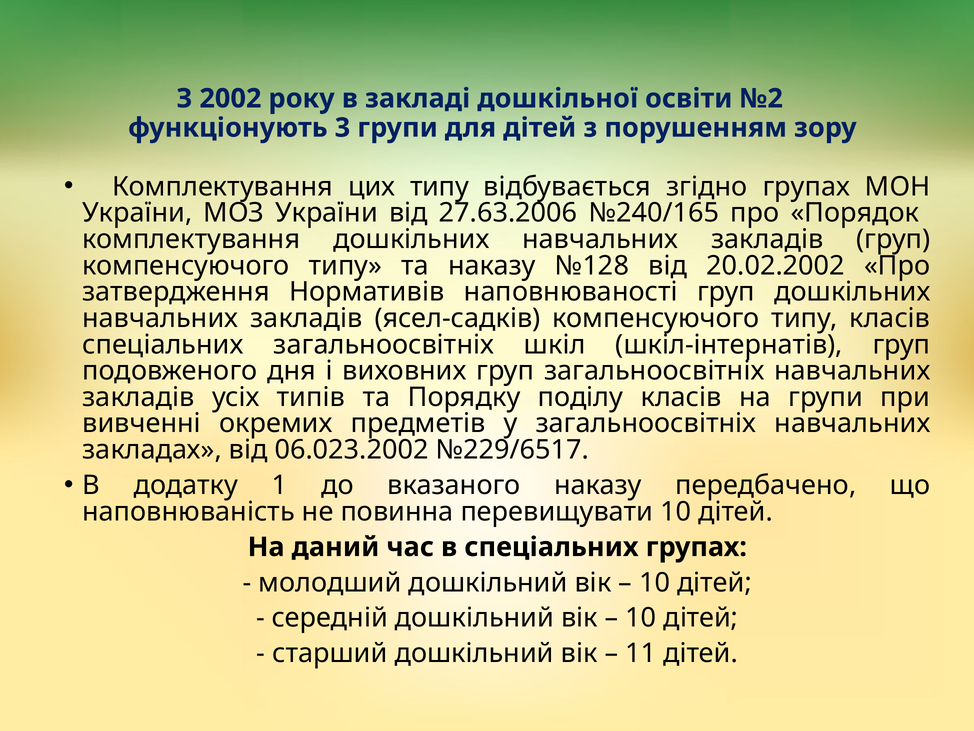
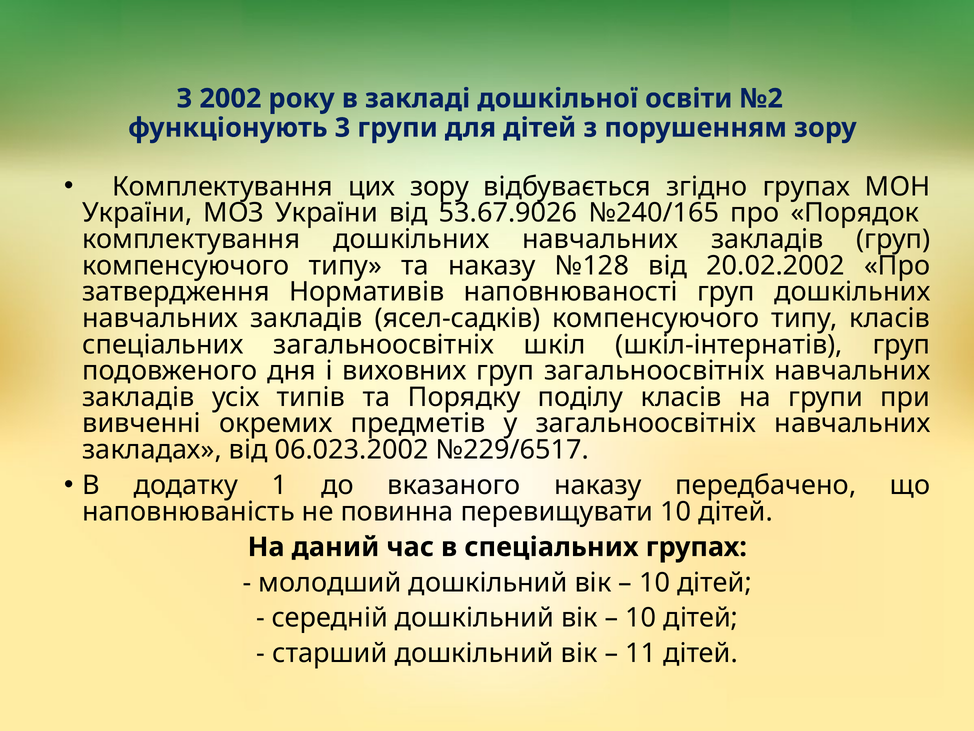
цих типу: типу -> зору (439, 187)
27.63.2006: 27.63.2006 -> 53.67.9026 (508, 213)
